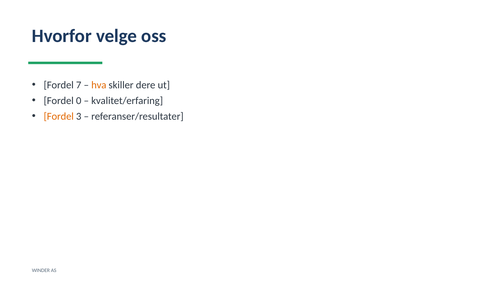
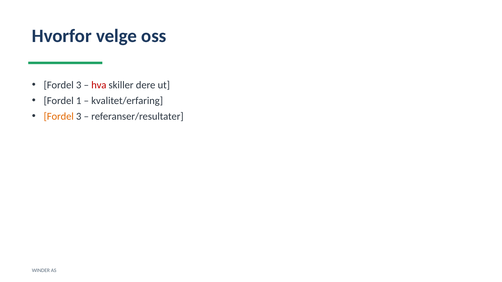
7: 7 -> 3 (79, 85)
hva colour: orange -> red (99, 85)
0: 0 -> 1 (79, 101)
